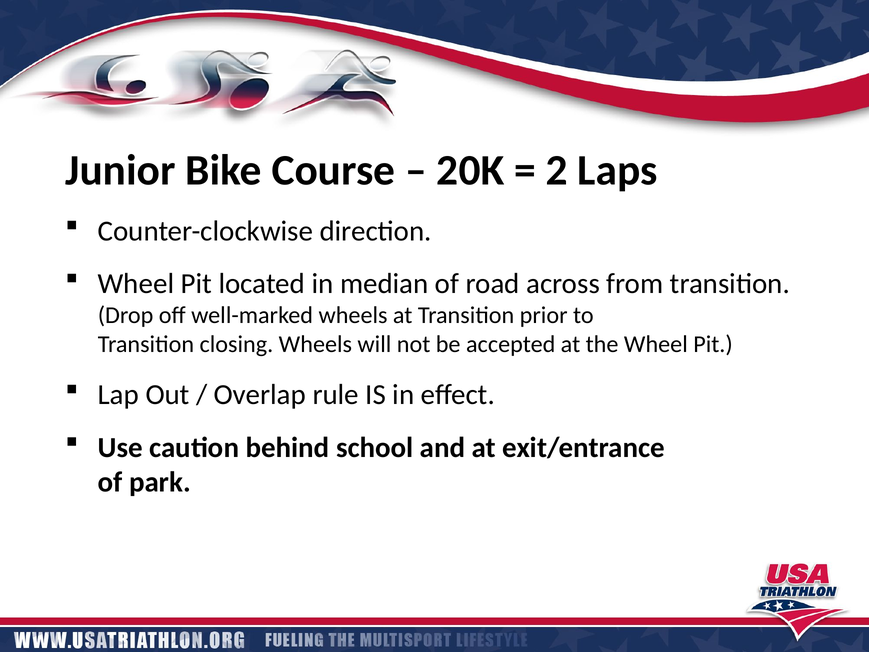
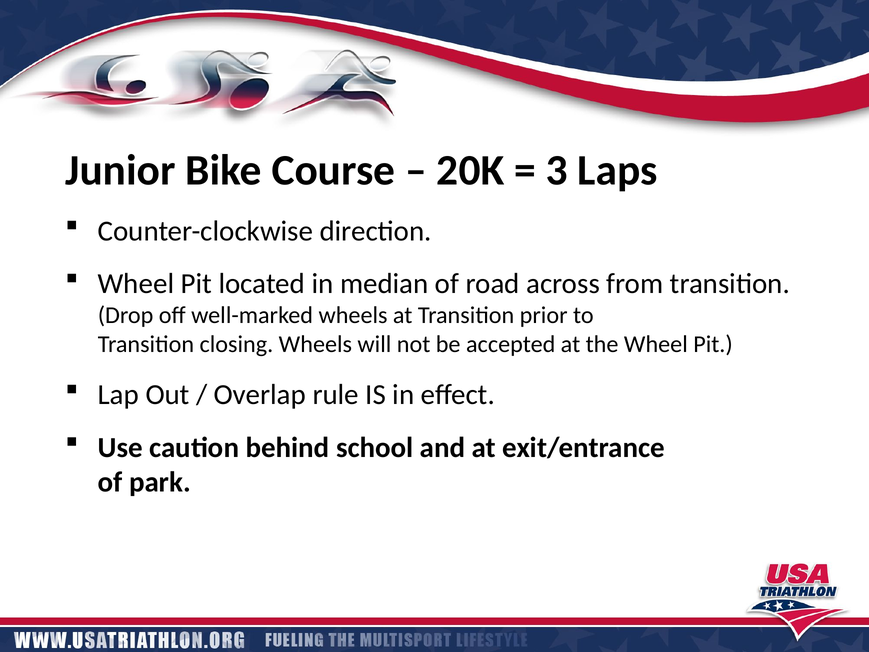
2: 2 -> 3 (557, 170)
